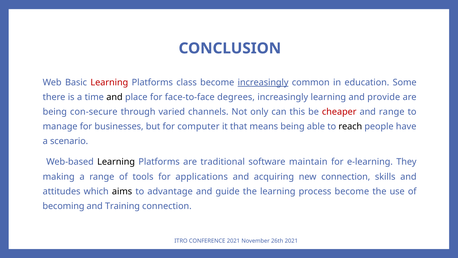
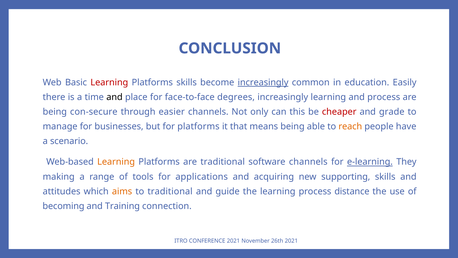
Platforms class: class -> skills (187, 82)
Some: Some -> Easily (405, 82)
and provide: provide -> process (384, 97)
varied: varied -> easier (172, 112)
and range: range -> grade (392, 112)
for computer: computer -> platforms (198, 126)
reach colour: black -> orange (350, 126)
Learning colour: black -> orange (116, 162)
software maintain: maintain -> channels (308, 162)
e-learning underline: none -> present (370, 162)
new connection: connection -> supporting (346, 176)
aims colour: black -> orange (122, 191)
to advantage: advantage -> traditional (170, 191)
process become: become -> distance (352, 191)
